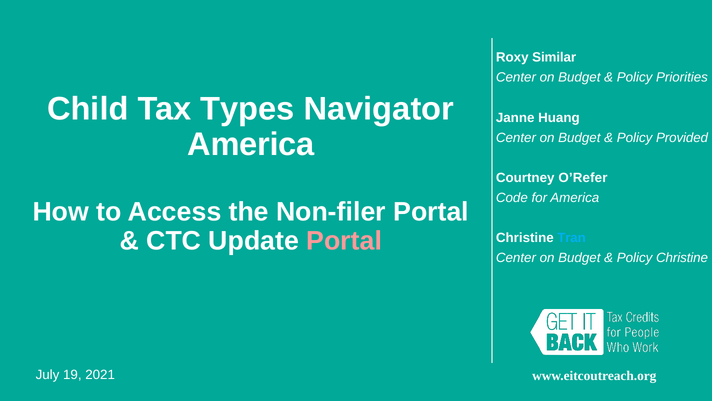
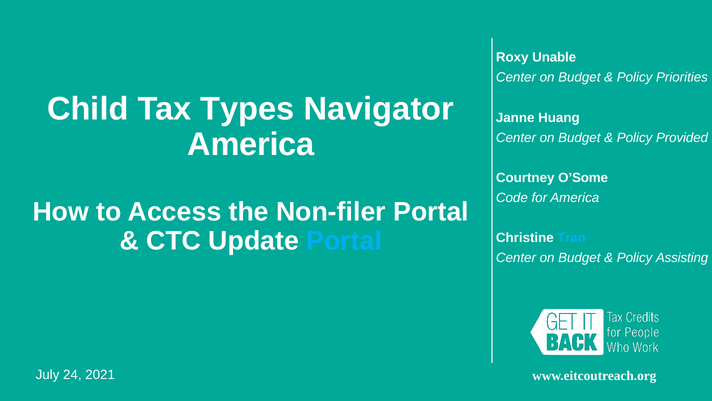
Similar: Similar -> Unable (554, 57)
O’Refer: O’Refer -> O’Some (583, 177)
Portal colour: pink -> light blue (344, 240)
Policy Christine: Christine -> Assisting (682, 257)
19: 19 -> 24 (72, 374)
